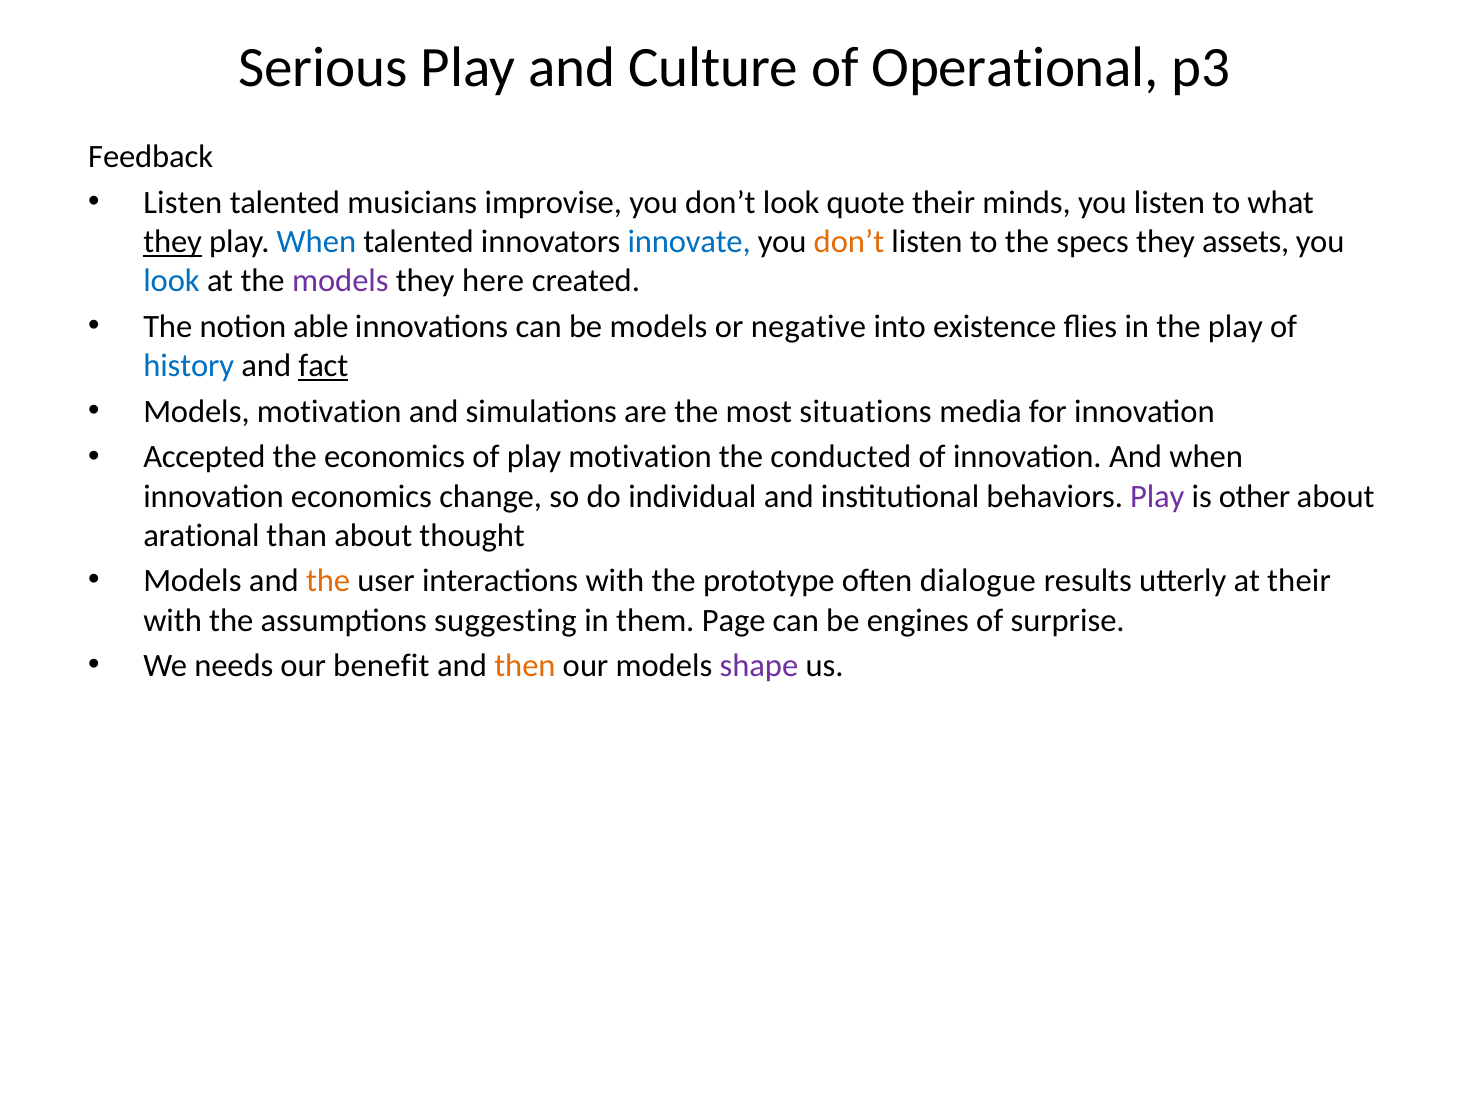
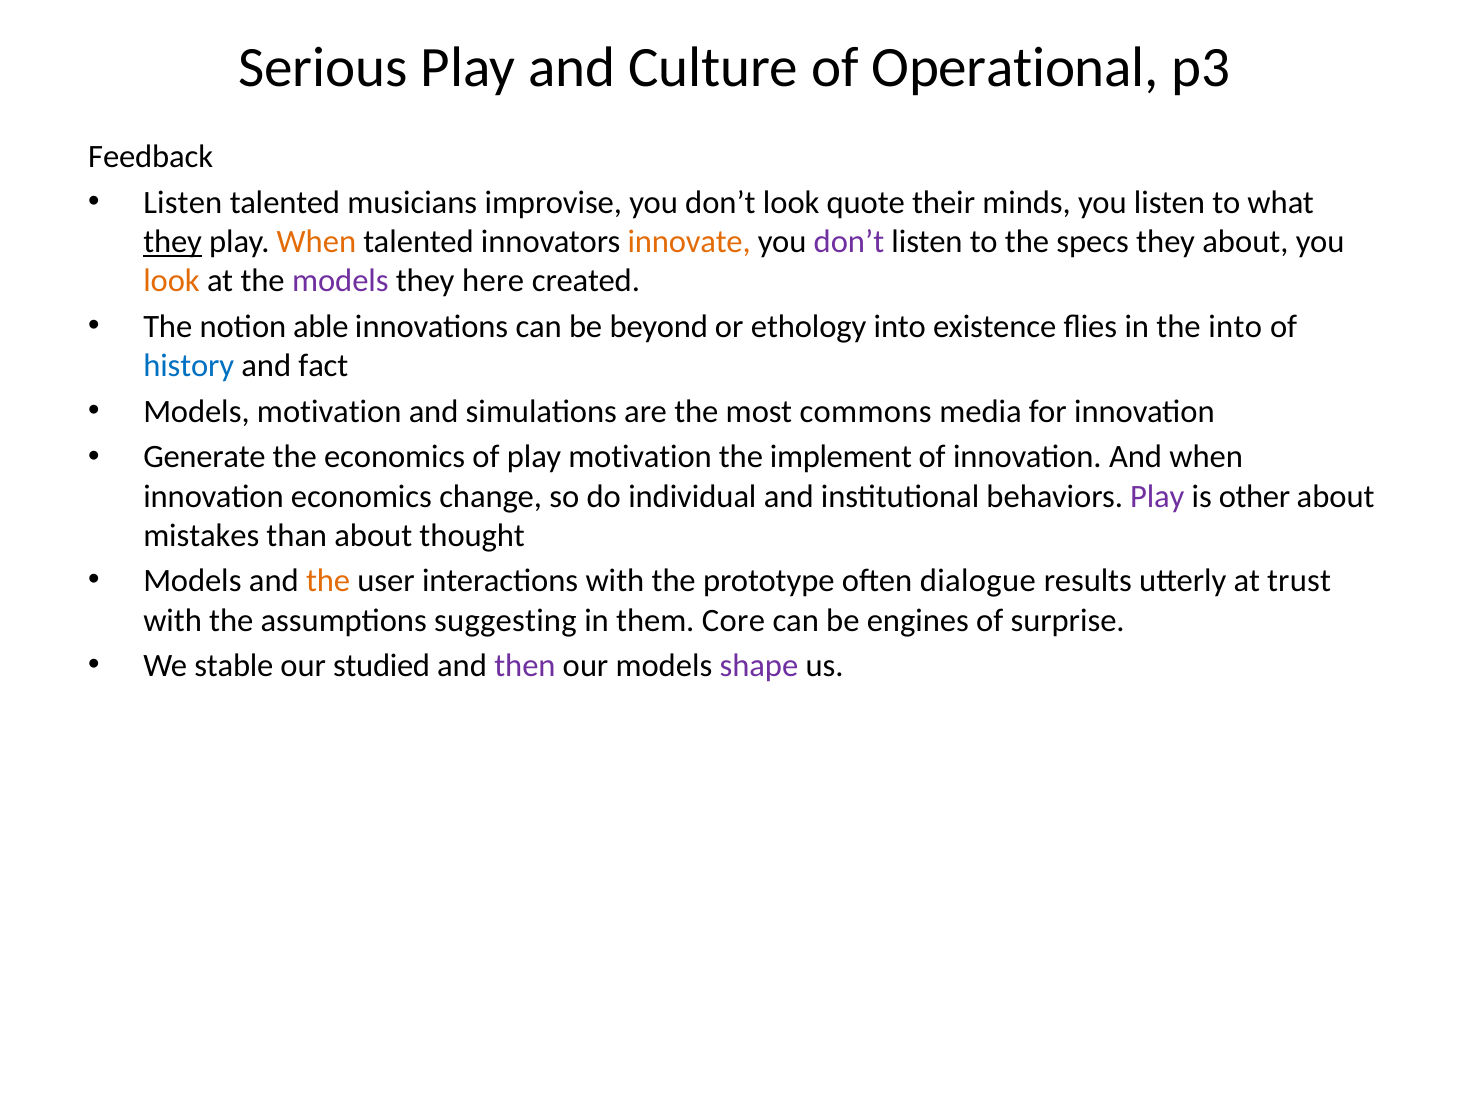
When colour: blue -> orange (316, 242)
innovate colour: blue -> orange (689, 242)
don’t colour: orange -> purple (849, 242)
they assets: assets -> about (1245, 242)
look colour: blue -> orange (171, 281)
be models: models -> beyond (659, 327)
negative: negative -> ethology (809, 327)
the play: play -> into (1235, 327)
fact underline: present -> none (323, 366)
situations: situations -> commons (866, 412)
Accepted: Accepted -> Generate (204, 458)
conducted: conducted -> implement (841, 458)
arational: arational -> mistakes (201, 536)
at their: their -> trust (1299, 582)
Page: Page -> Core (733, 621)
needs: needs -> stable (234, 666)
benefit: benefit -> studied (382, 666)
then colour: orange -> purple (525, 666)
